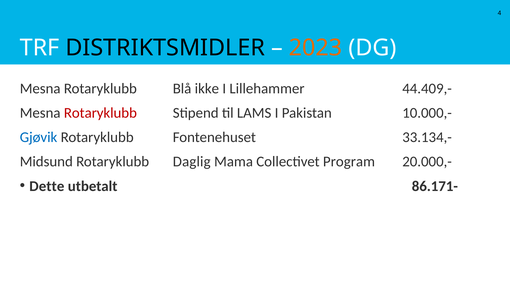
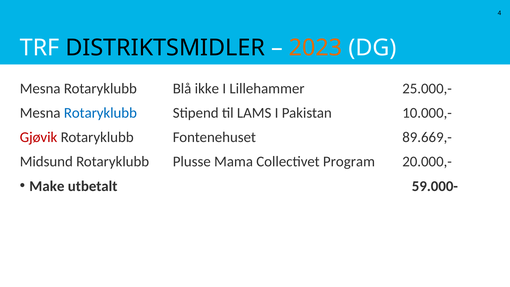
44.409,-: 44.409,- -> 25.000,- (427, 89)
Rotaryklubb colour: red -> blue (100, 113)
Gjøvik colour: blue -> red (39, 137)
33.134,-: 33.134,- -> 89.669,- (427, 137)
Daglig: Daglig -> Plusse (192, 162)
Dette: Dette -> Make (47, 186)
86.171-: 86.171- -> 59.000- (435, 186)
